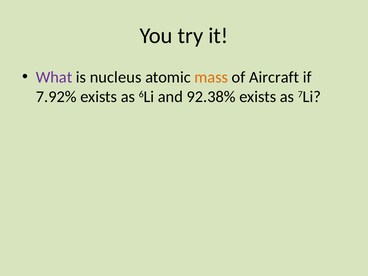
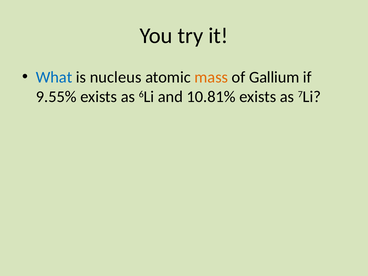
What colour: purple -> blue (54, 77)
Aircraft: Aircraft -> Gallium (274, 77)
7.92%: 7.92% -> 9.55% (56, 97)
92.38%: 92.38% -> 10.81% (211, 97)
